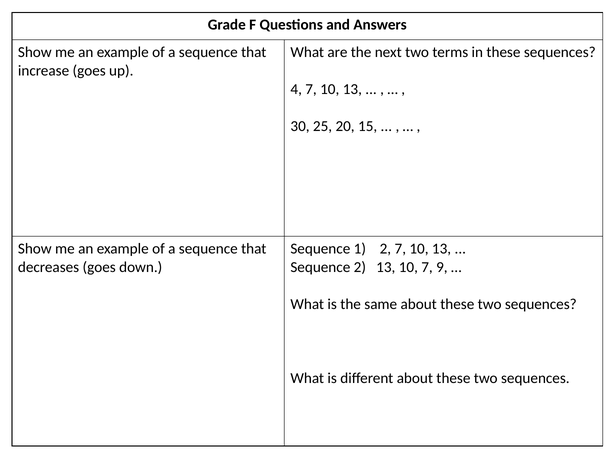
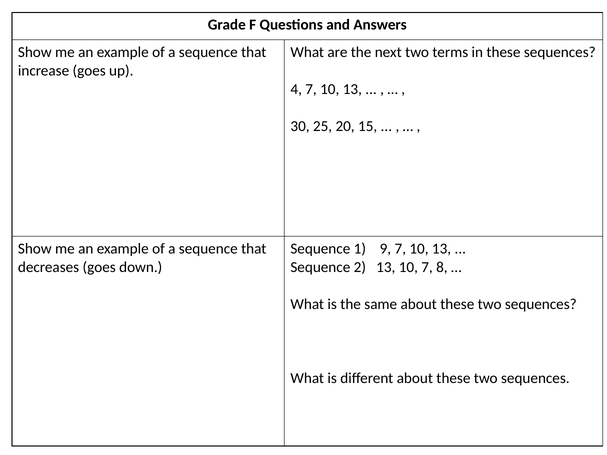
1 2: 2 -> 9 (385, 249)
9: 9 -> 8 (442, 267)
